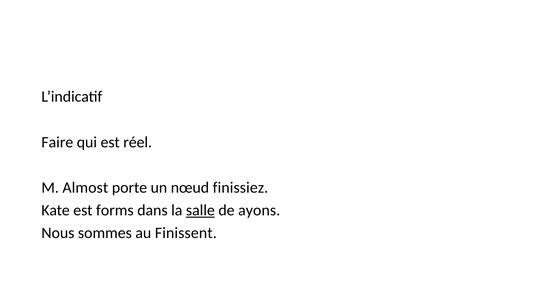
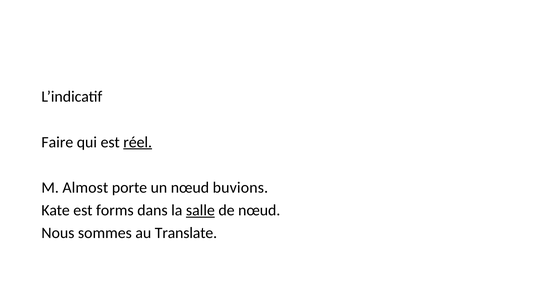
réel underline: none -> present (138, 142)
finissiez: finissiez -> buvions (240, 188)
de ayons: ayons -> nœud (259, 211)
Finissent: Finissent -> Translate (186, 233)
